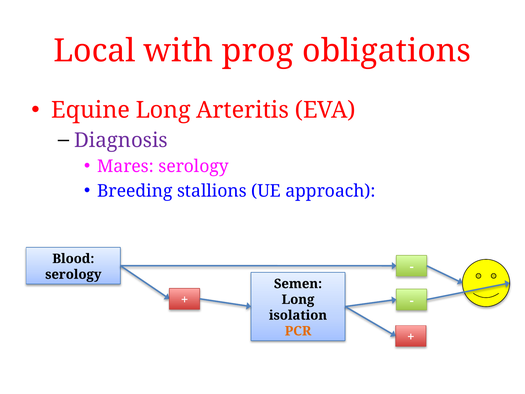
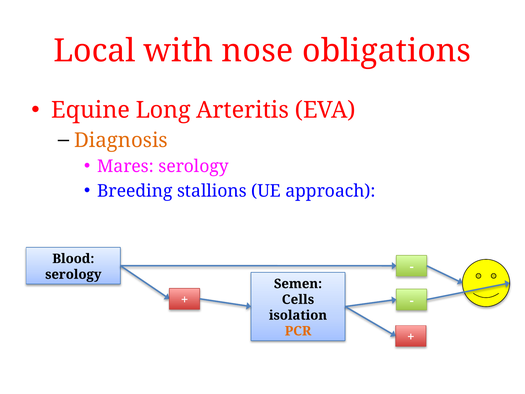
prog: prog -> nose (258, 51)
Diagnosis colour: purple -> orange (121, 140)
Long: Long -> Cells (298, 299)
